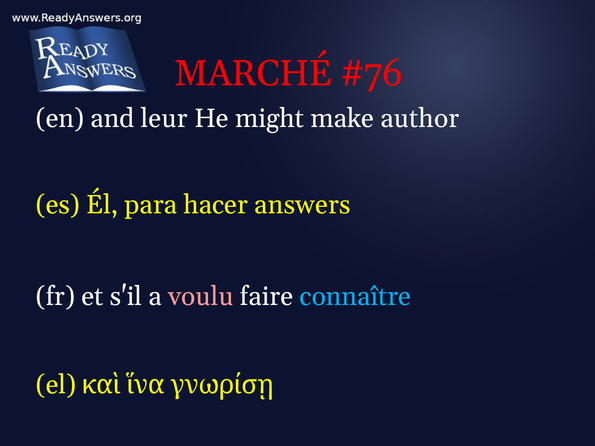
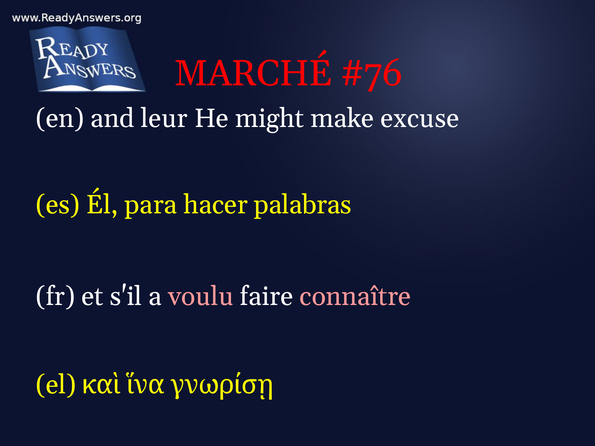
author: author -> excuse (420, 119)
answers: answers -> palabras (303, 205)
connaître colour: light blue -> pink (355, 296)
